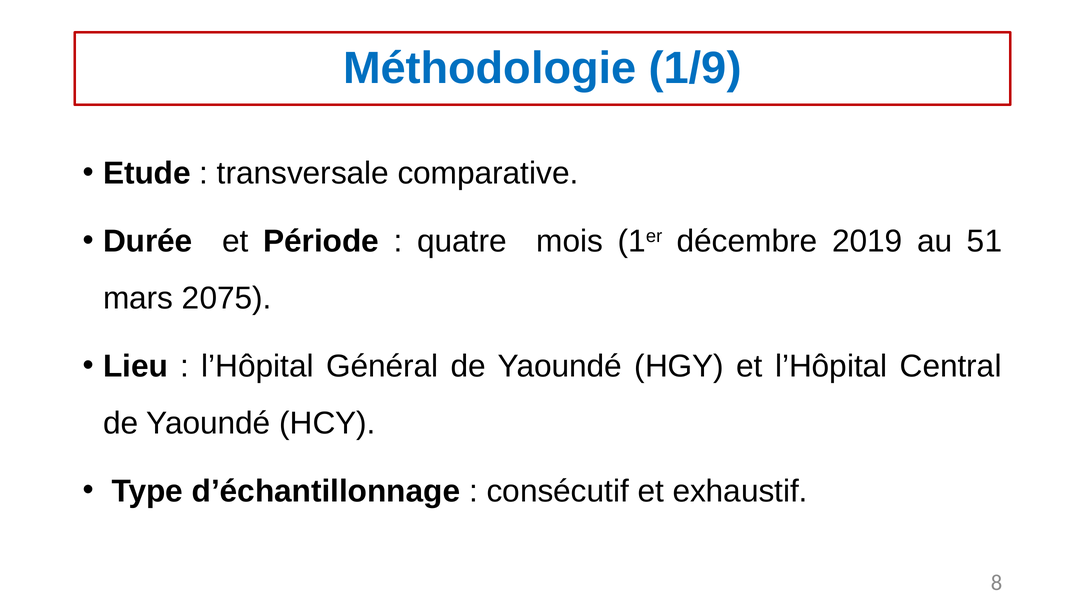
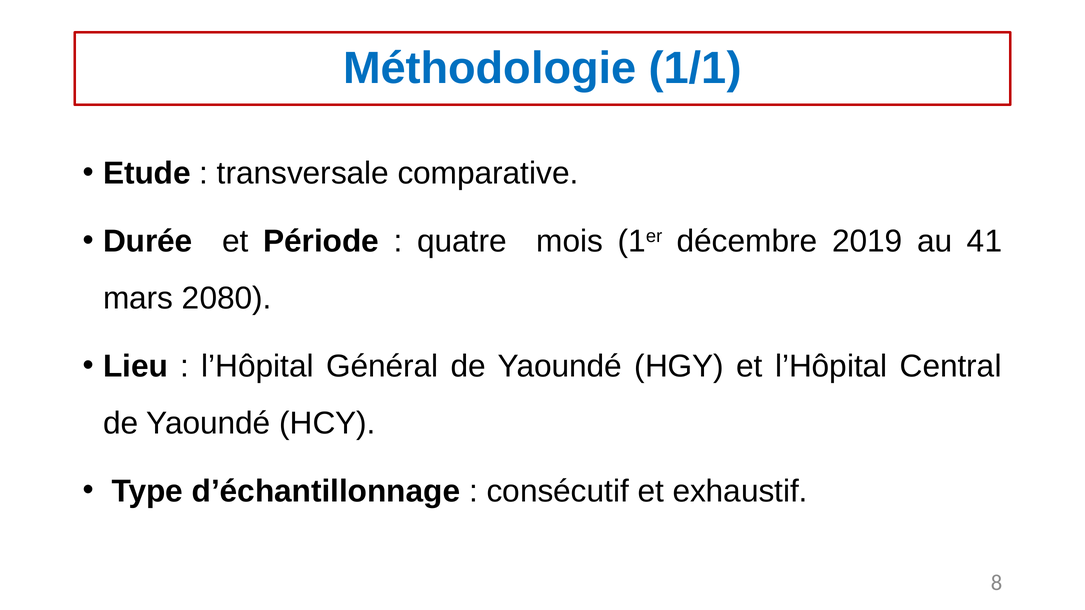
1/9: 1/9 -> 1/1 (695, 68)
51: 51 -> 41 (985, 242)
2075: 2075 -> 2080 (227, 298)
